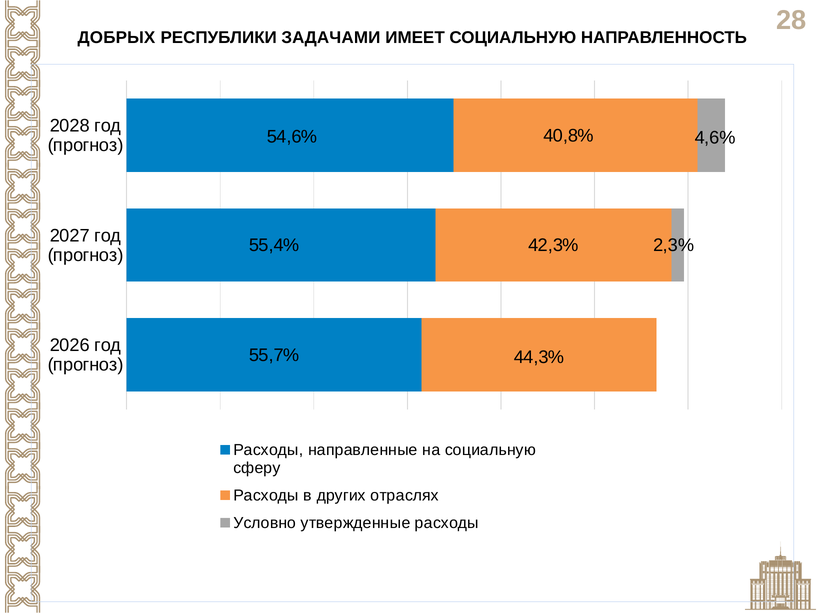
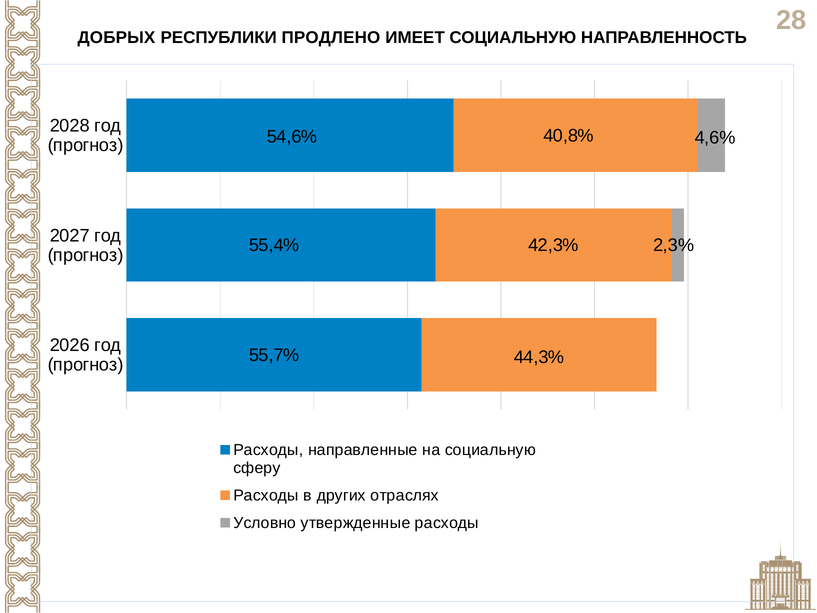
ЗАДАЧАМИ: ЗАДАЧАМИ -> ПРОДЛЕНО (331, 37)
